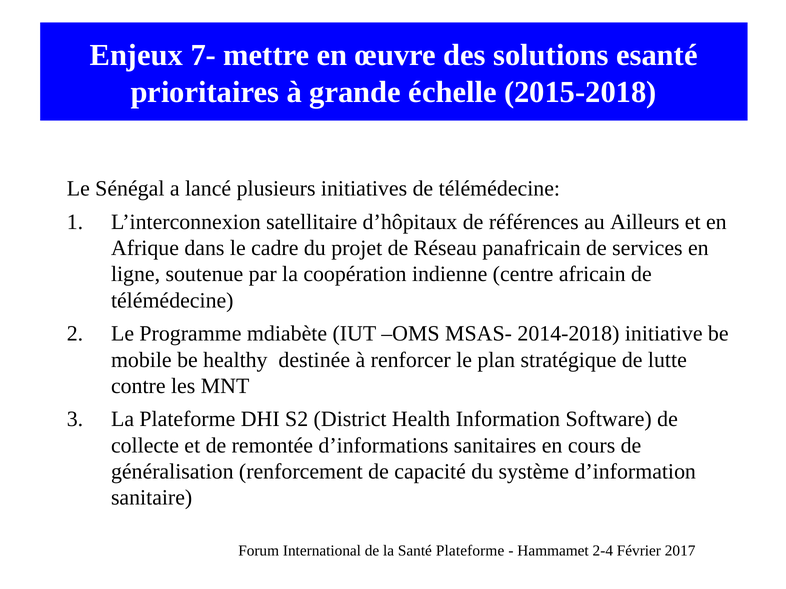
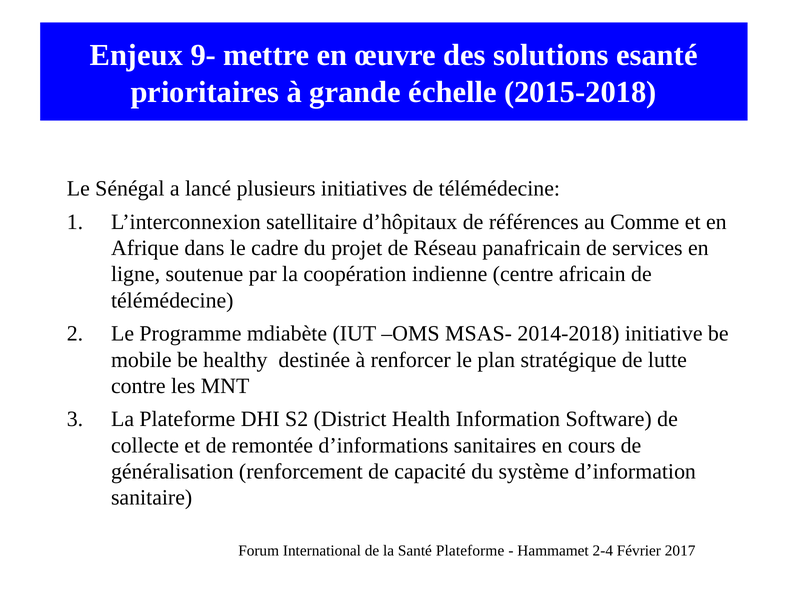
7-: 7- -> 9- (203, 55)
Ailleurs: Ailleurs -> Comme (645, 222)
